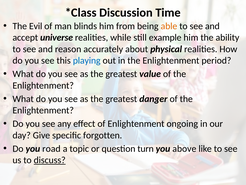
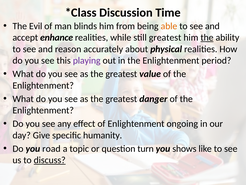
universe: universe -> enhance (57, 38)
still example: example -> greatest (165, 38)
the underline: none -> present (207, 38)
playing colour: blue -> purple (87, 60)
forgotten: forgotten -> humanity (103, 135)
above: above -> shows (184, 148)
